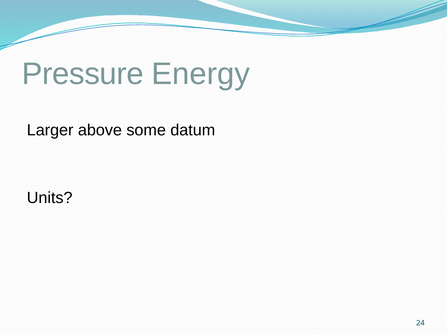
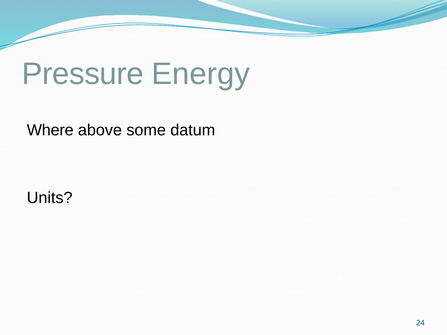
Larger: Larger -> Where (50, 130)
